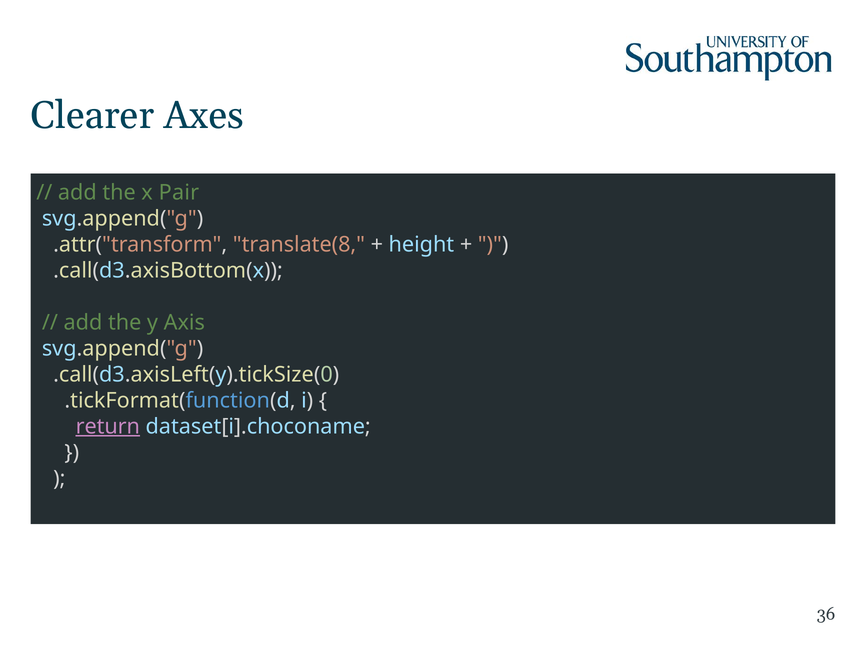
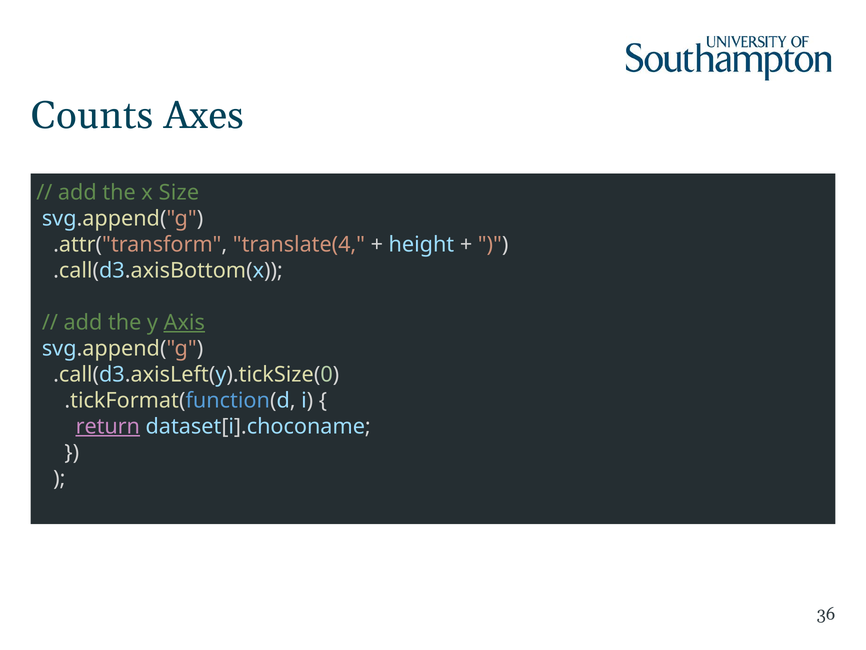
Clearer: Clearer -> Counts (92, 115)
Pair: Pair -> Size (179, 192)
translate(8: translate(8 -> translate(4 (299, 244)
Axis underline: none -> present (184, 322)
